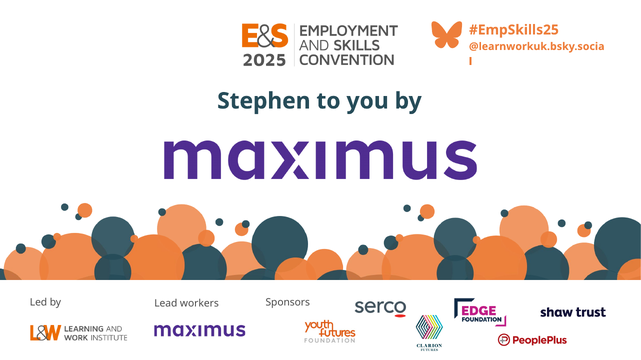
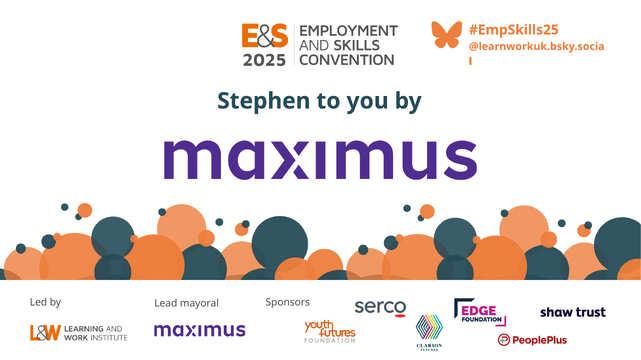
workers: workers -> mayoral (199, 304)
